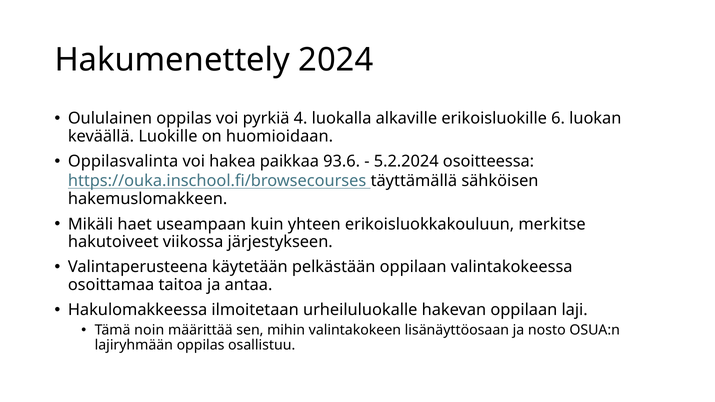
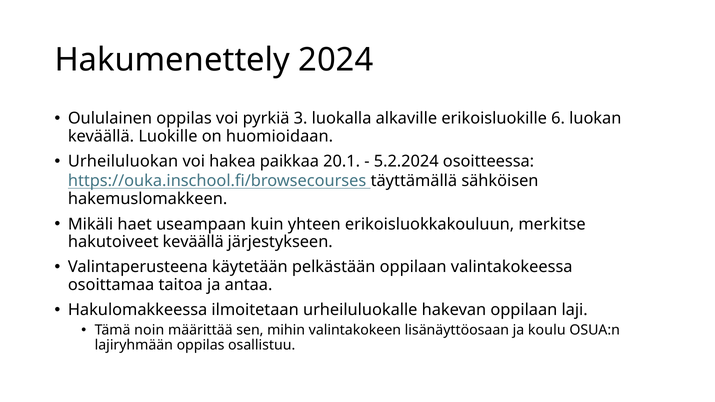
4: 4 -> 3 (301, 118)
Oppilasvalinta: Oppilasvalinta -> Urheiluluokan (123, 161)
93.6: 93.6 -> 20.1 (342, 161)
hakutoiveet viikossa: viikossa -> keväällä (193, 242)
nosto: nosto -> koulu (547, 330)
